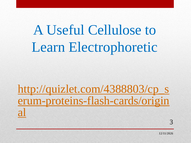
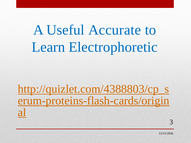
Cellulose: Cellulose -> Accurate (115, 30)
